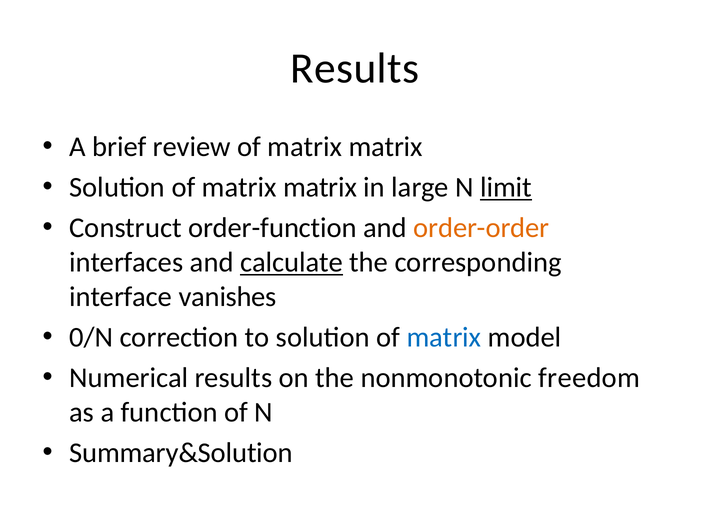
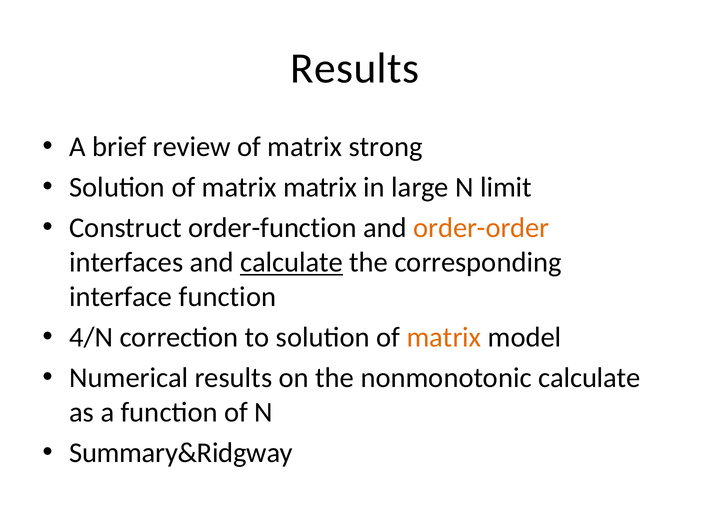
review of matrix matrix: matrix -> strong (386, 147)
limit underline: present -> none (506, 188)
interface vanishes: vanishes -> function (227, 297)
0/N: 0/N -> 4/N (91, 338)
matrix colour: blue -> orange (444, 338)
nonmonotonic freedom: freedom -> calculate (589, 378)
Summary&Solution: Summary&Solution -> Summary&Ridgway (181, 453)
